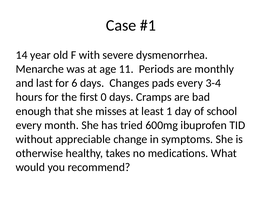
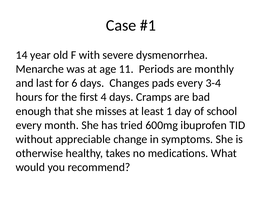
0: 0 -> 4 (104, 97)
